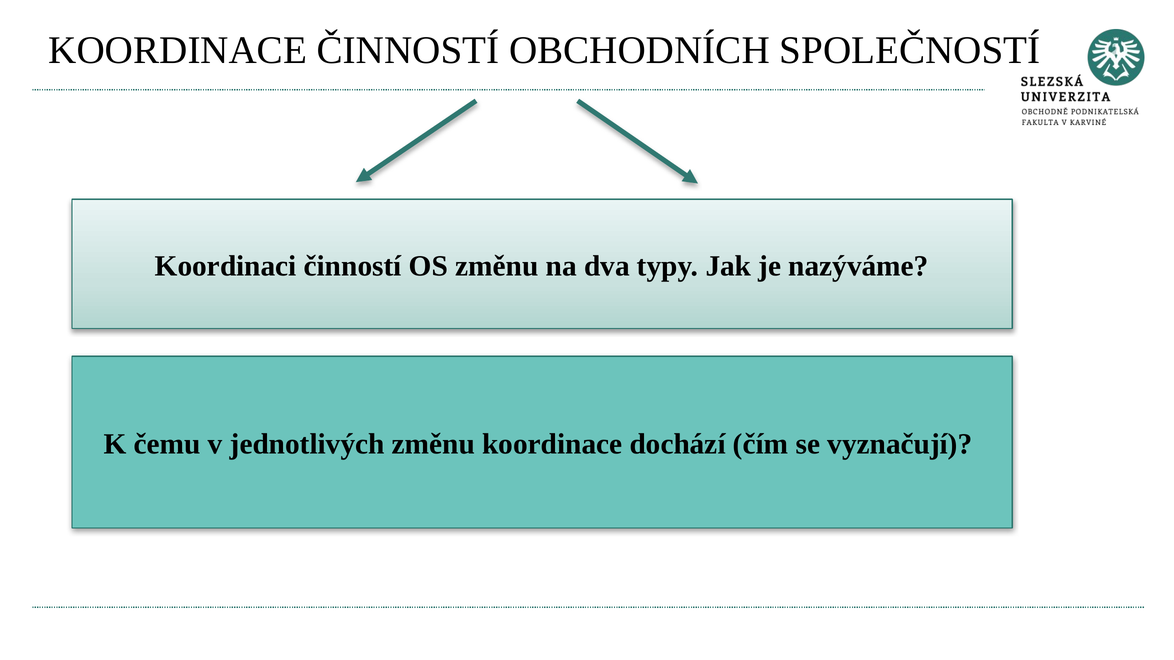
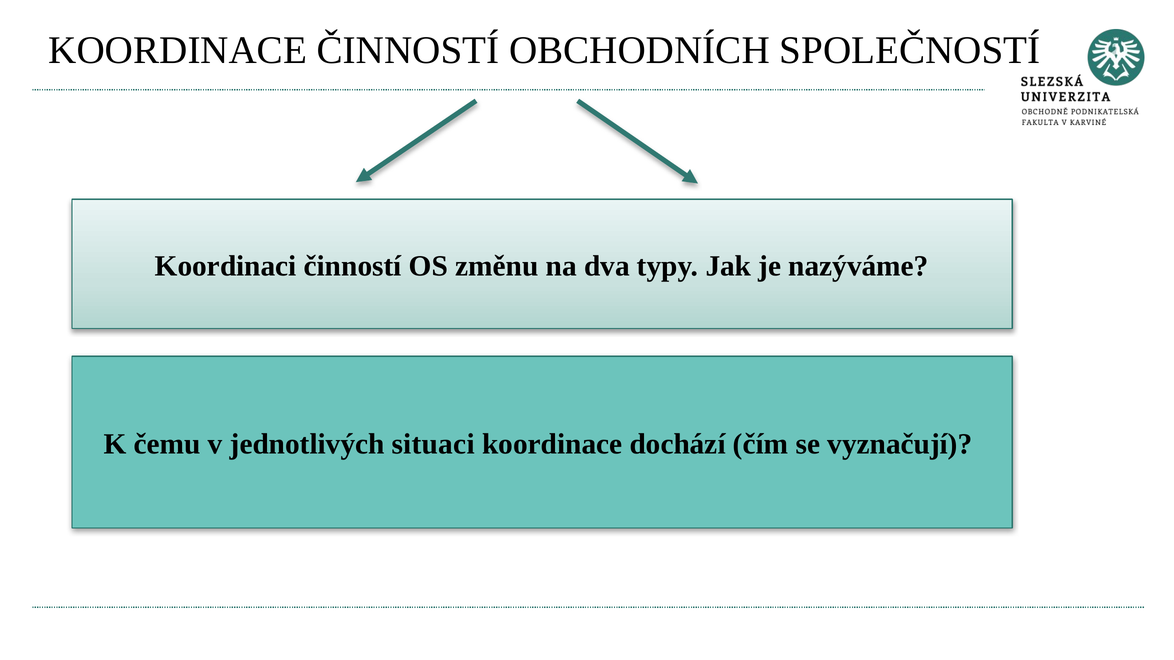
změnu: změnu -> situaci (433, 444)
